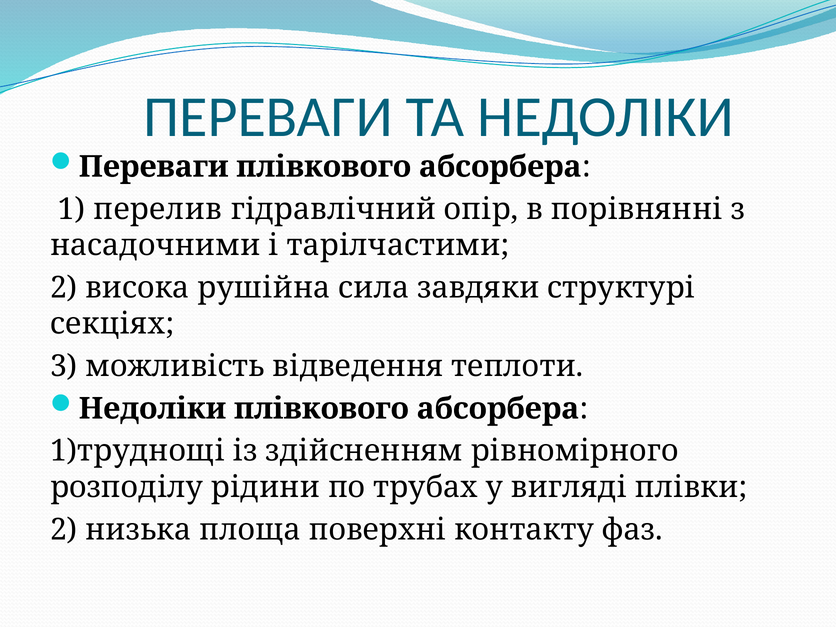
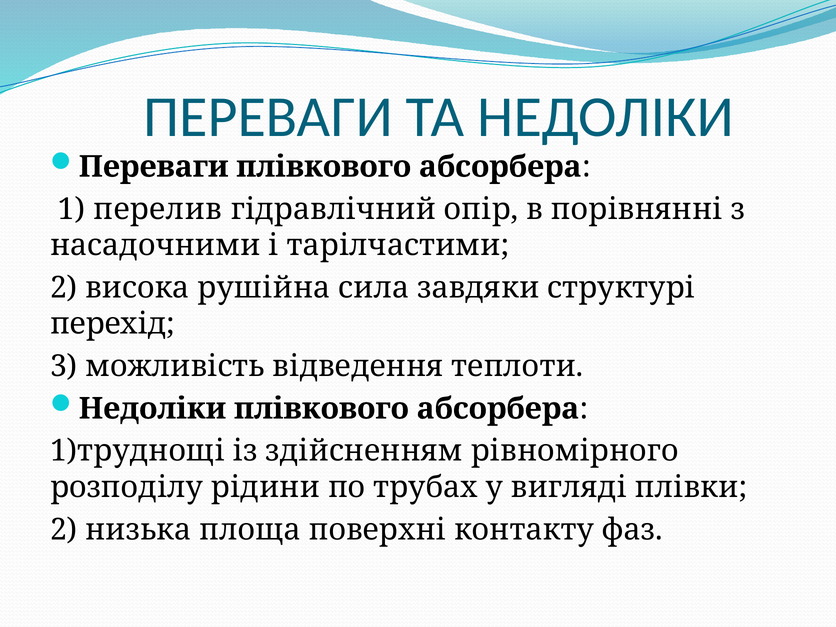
секціях: секціях -> перехід (112, 324)
